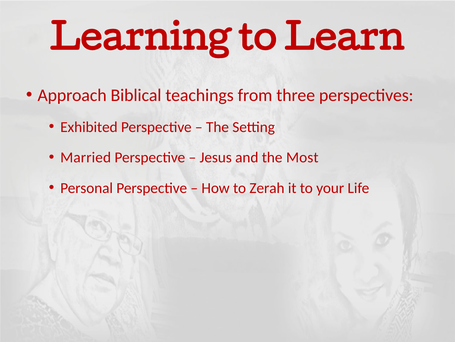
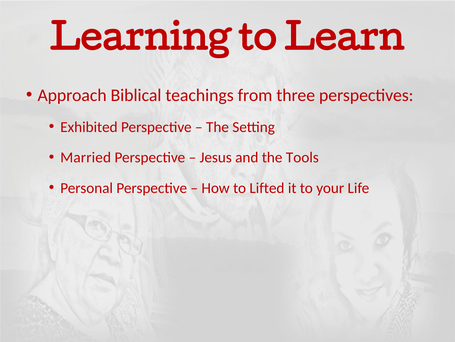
Most: Most -> Tools (302, 157)
Zerah: Zerah -> Lifted (267, 188)
